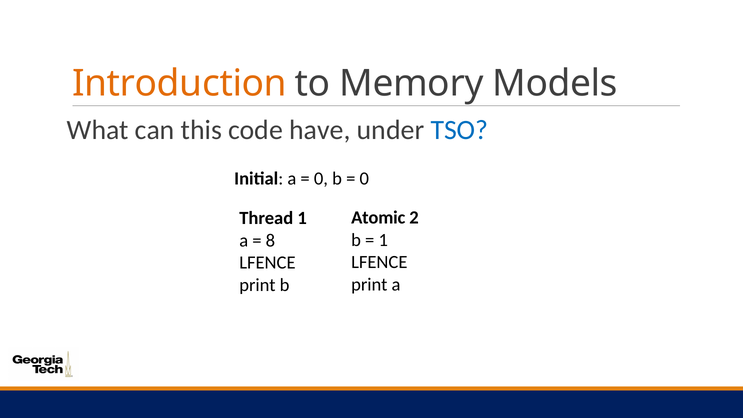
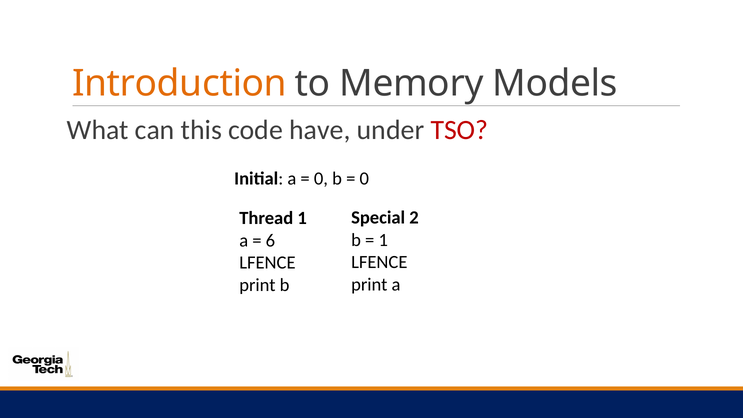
TSO colour: blue -> red (459, 130)
Atomic: Atomic -> Special (378, 218)
8: 8 -> 6 (270, 240)
